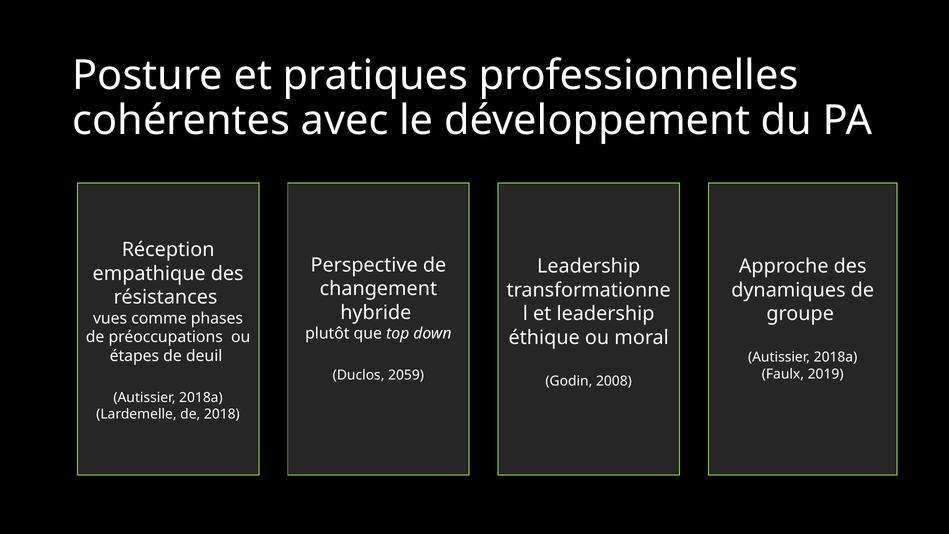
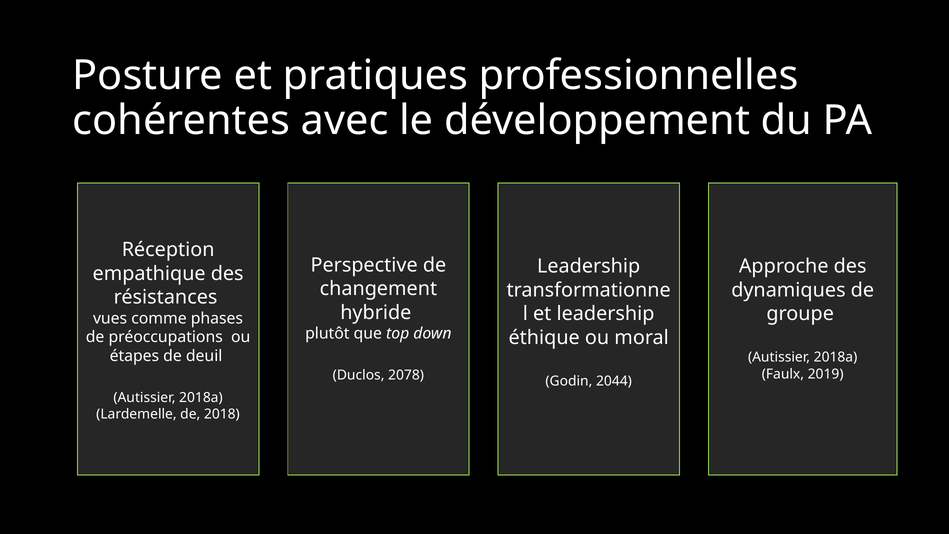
2059: 2059 -> 2078 (406, 375)
2008: 2008 -> 2044 (614, 381)
